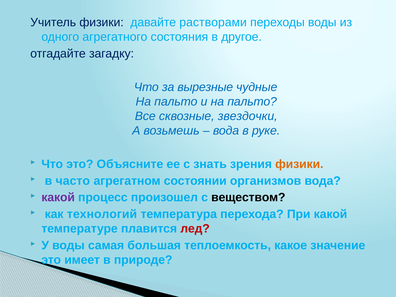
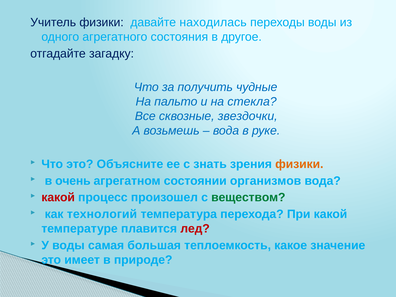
растворами: растворами -> находилась (213, 22)
вырезные: вырезные -> получить (205, 87)
и на пальто: пальто -> стекла (252, 102)
часто: часто -> очень (73, 181)
какой colour: purple -> red (58, 197)
веществом colour: black -> green (248, 197)
